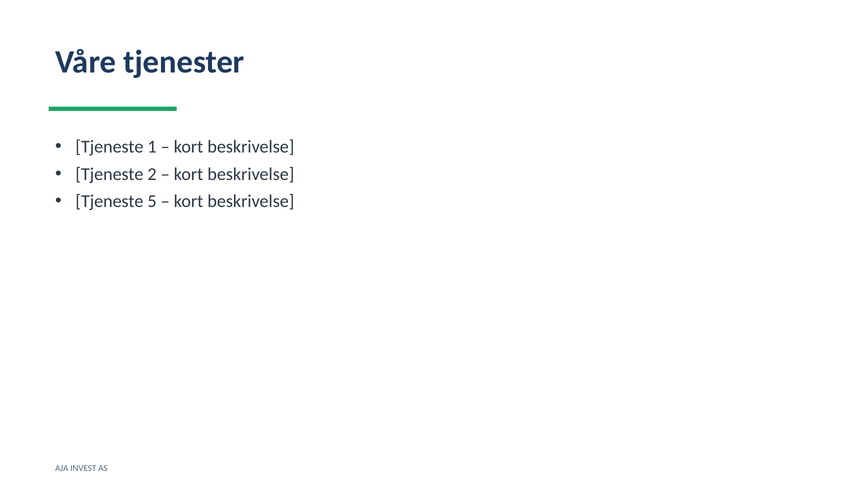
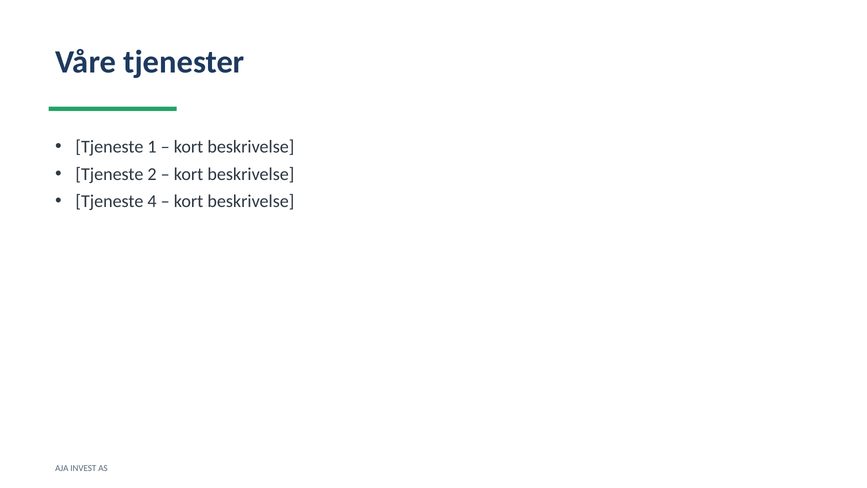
5: 5 -> 4 (152, 201)
